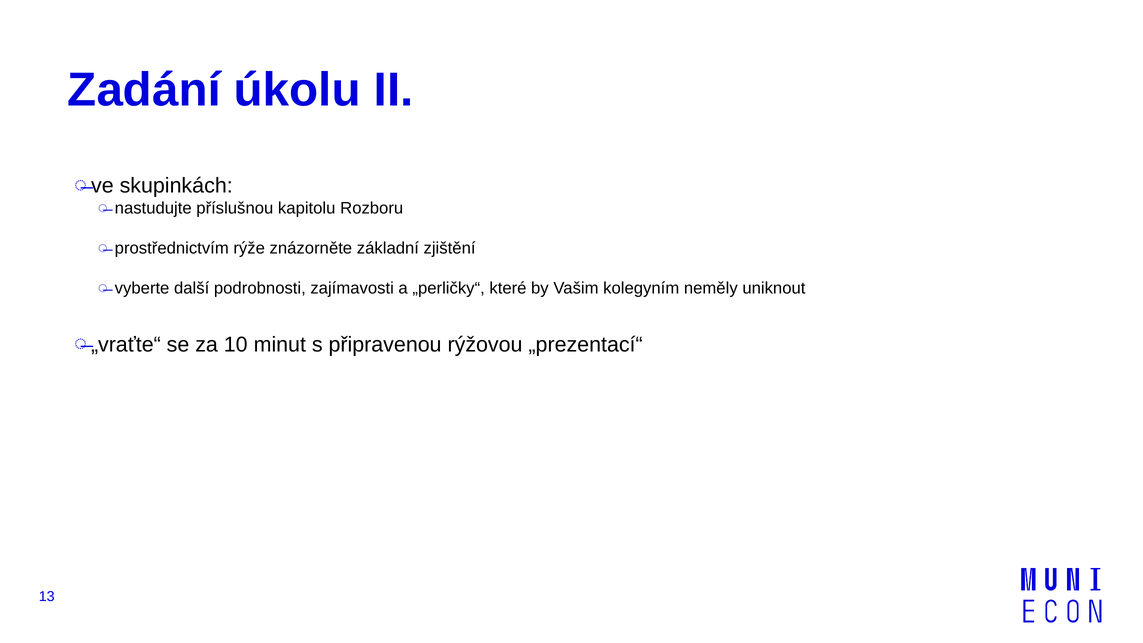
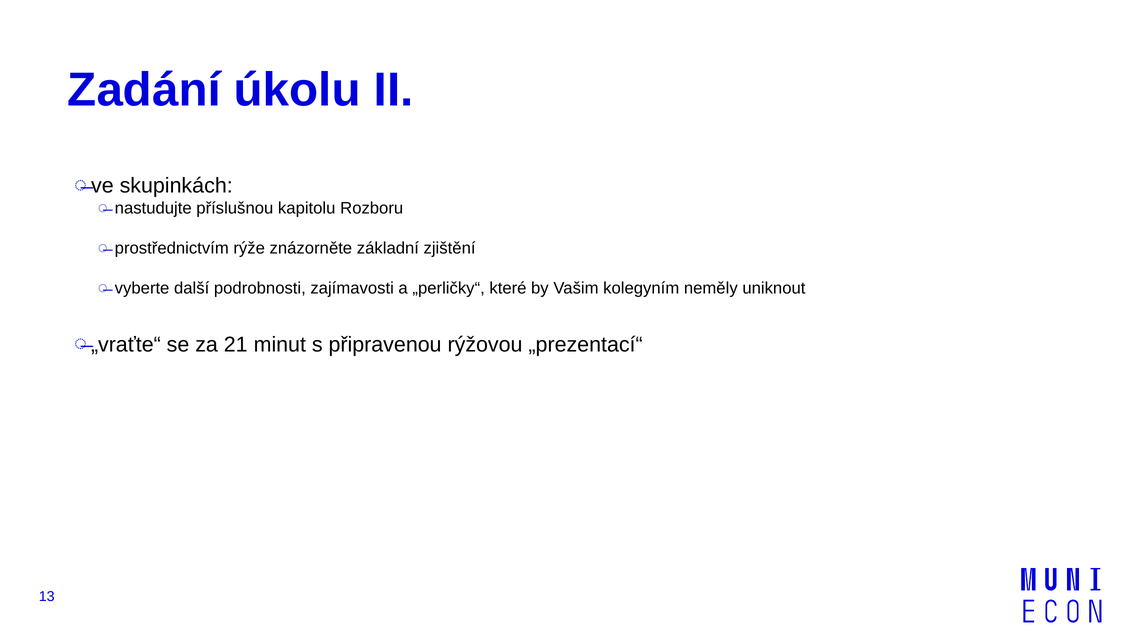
10: 10 -> 21 (236, 344)
